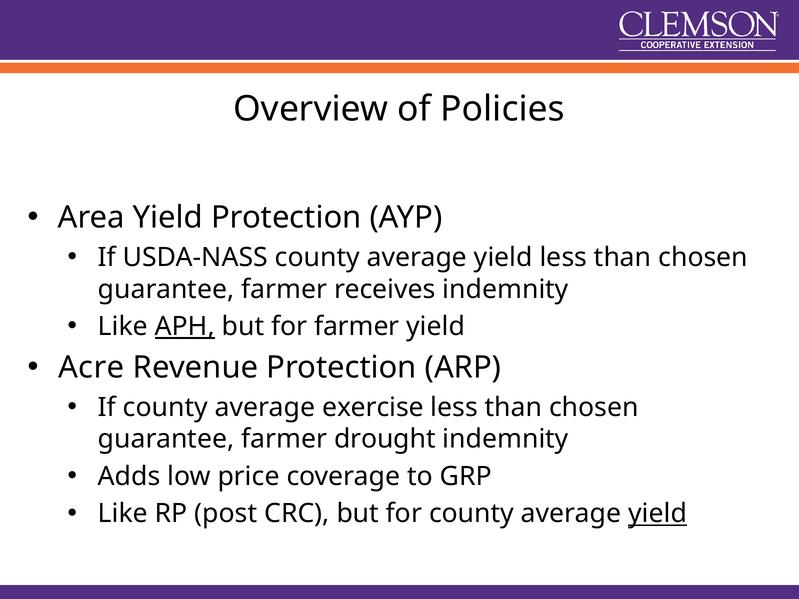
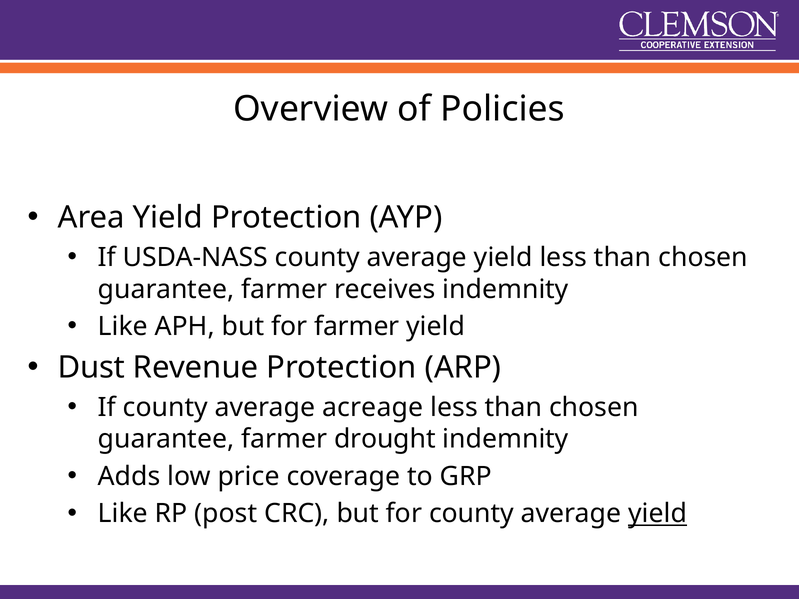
APH underline: present -> none (185, 327)
Acre: Acre -> Dust (92, 368)
exercise: exercise -> acreage (373, 407)
